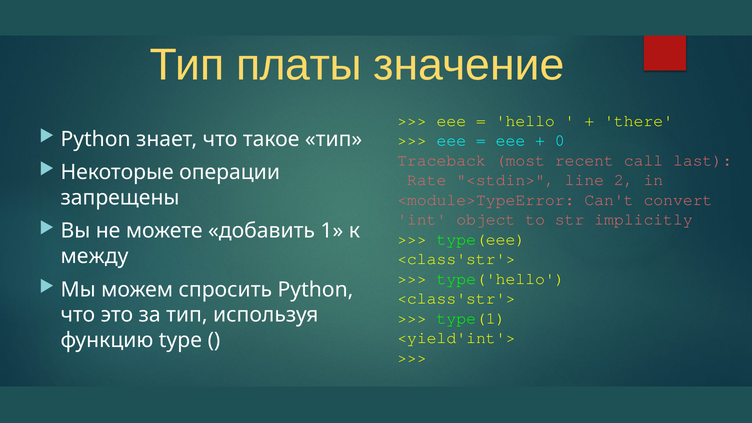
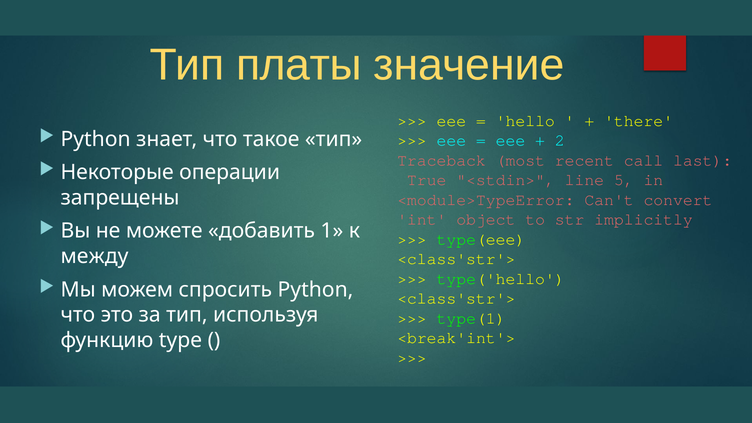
0: 0 -> 2 (560, 140)
Rate: Rate -> True (427, 180)
2: 2 -> 5 (624, 180)
<yield'int'>: <yield'int'> -> <break'int'> (456, 338)
